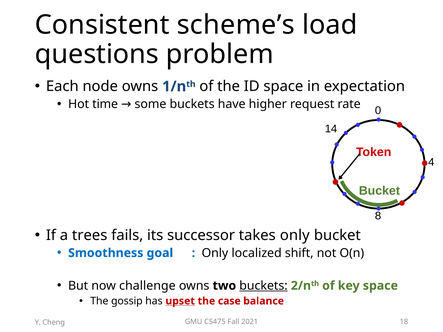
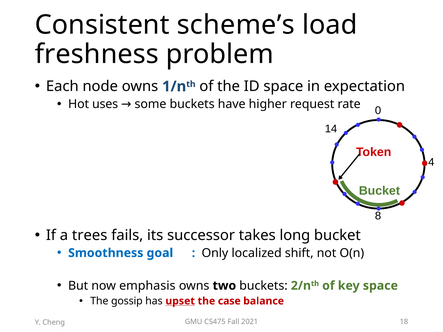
questions: questions -> freshness (97, 54)
time: time -> uses (105, 104)
takes only: only -> long (295, 235)
challenge: challenge -> emphasis (147, 286)
buckets underline: present -> none (263, 286)
